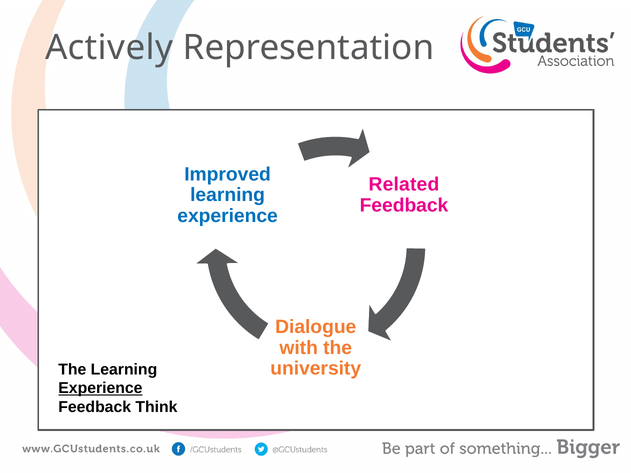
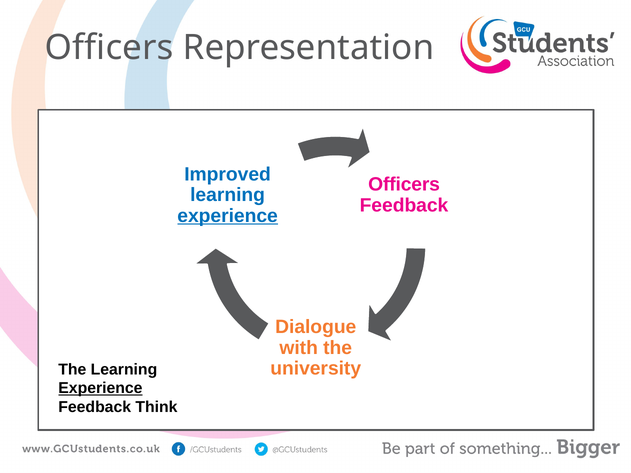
Actively: Actively -> Officers (109, 48)
Related: Related -> Officers (404, 185)
experience underline: none -> present (228, 216)
